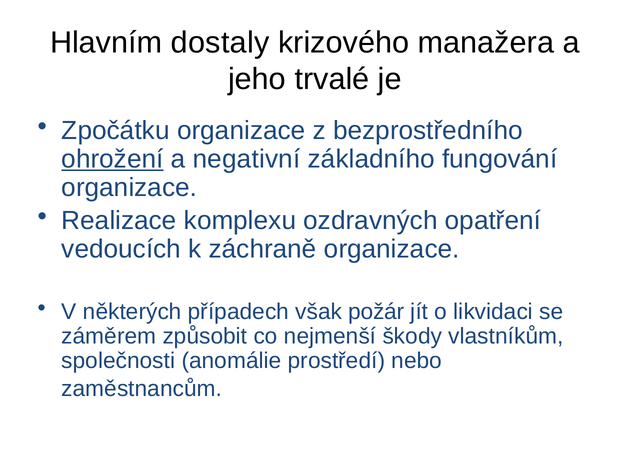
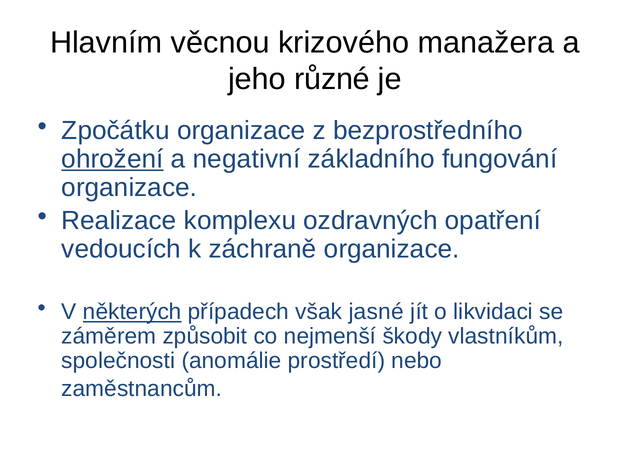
dostaly: dostaly -> věcnou (220, 43)
trvalé: trvalé -> různé (332, 79)
některých underline: none -> present (132, 312)
požár: požár -> jasné (376, 312)
